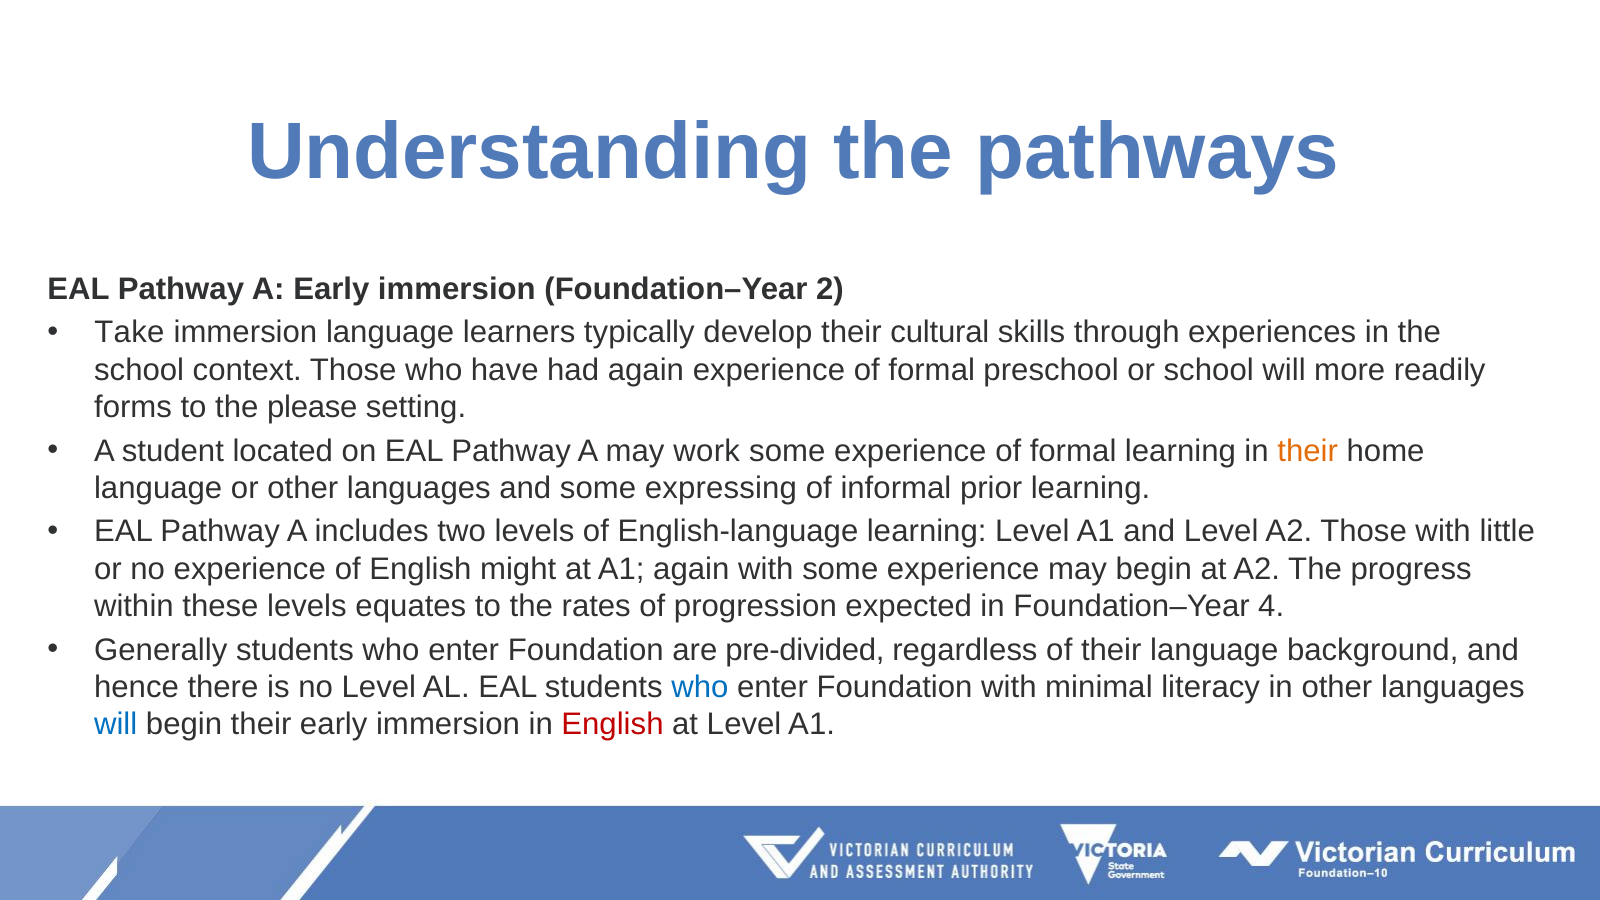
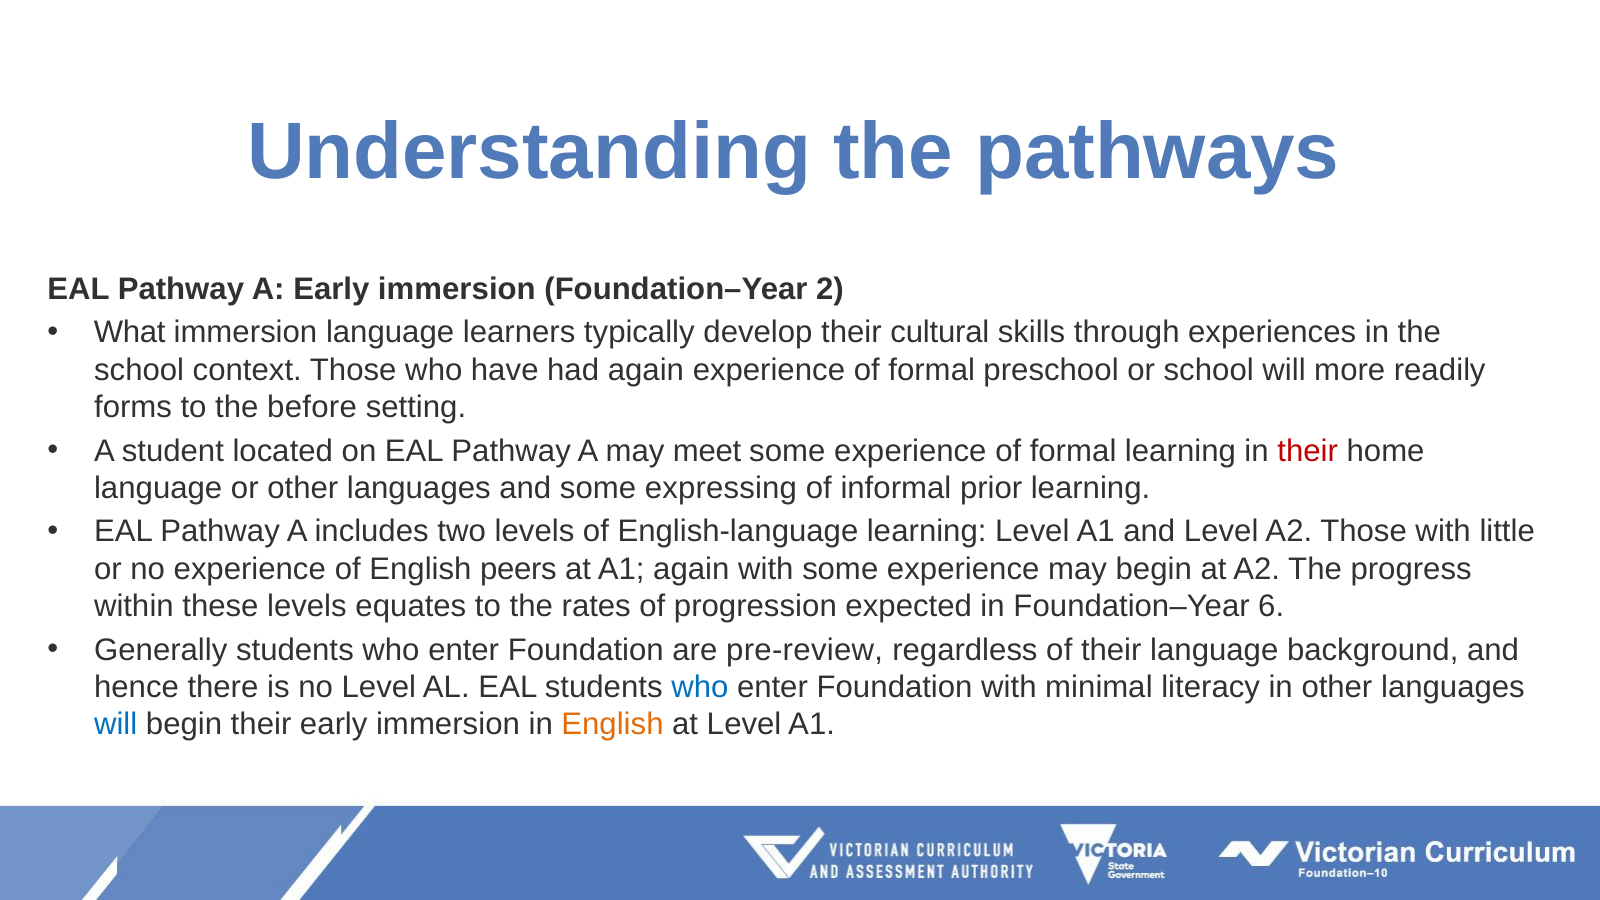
Take: Take -> What (130, 332)
please: please -> before (312, 407)
work: work -> meet (707, 451)
their colour: orange -> red (1308, 451)
might: might -> peers (518, 569)
4: 4 -> 6 (1271, 606)
pre-divided: pre-divided -> pre-review (805, 650)
English colour: red -> orange (612, 725)
